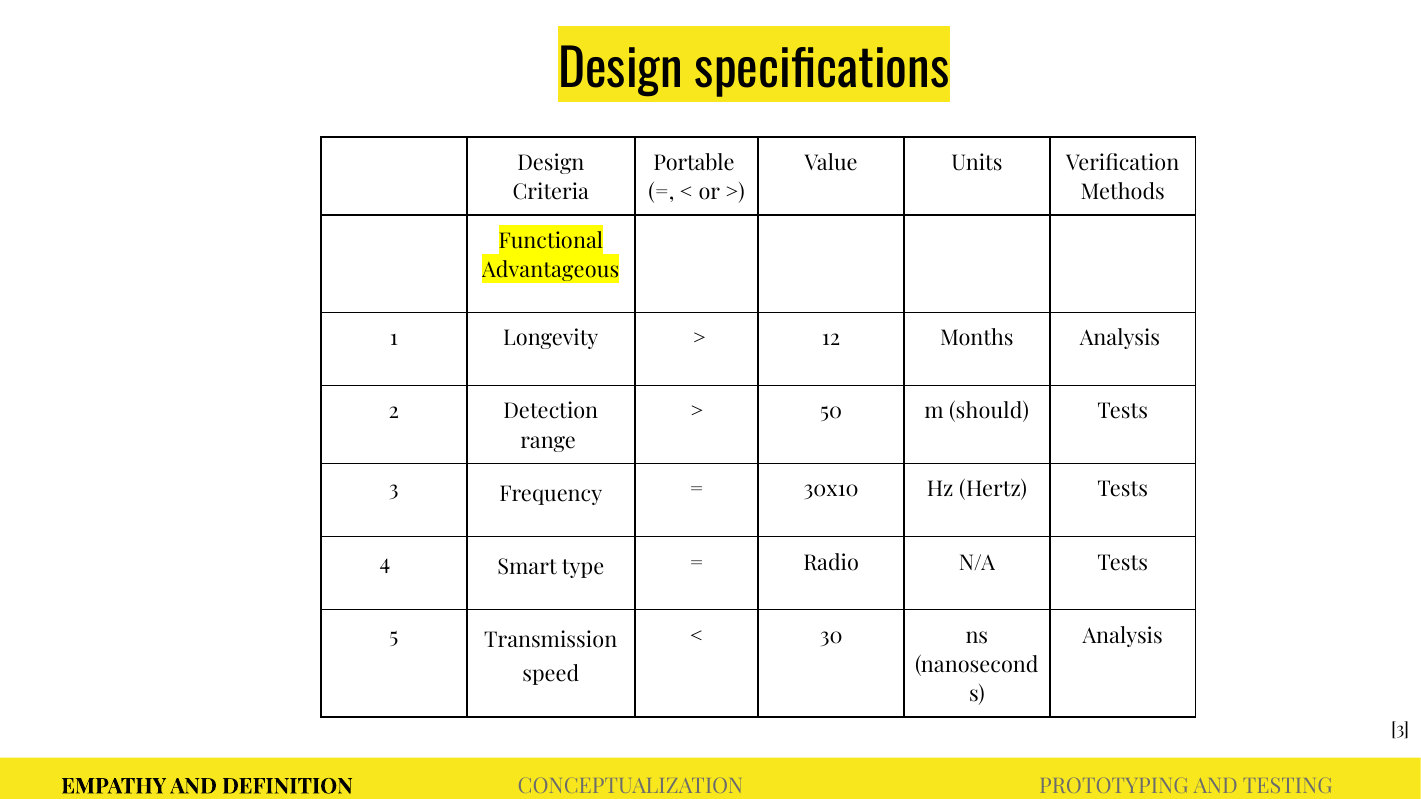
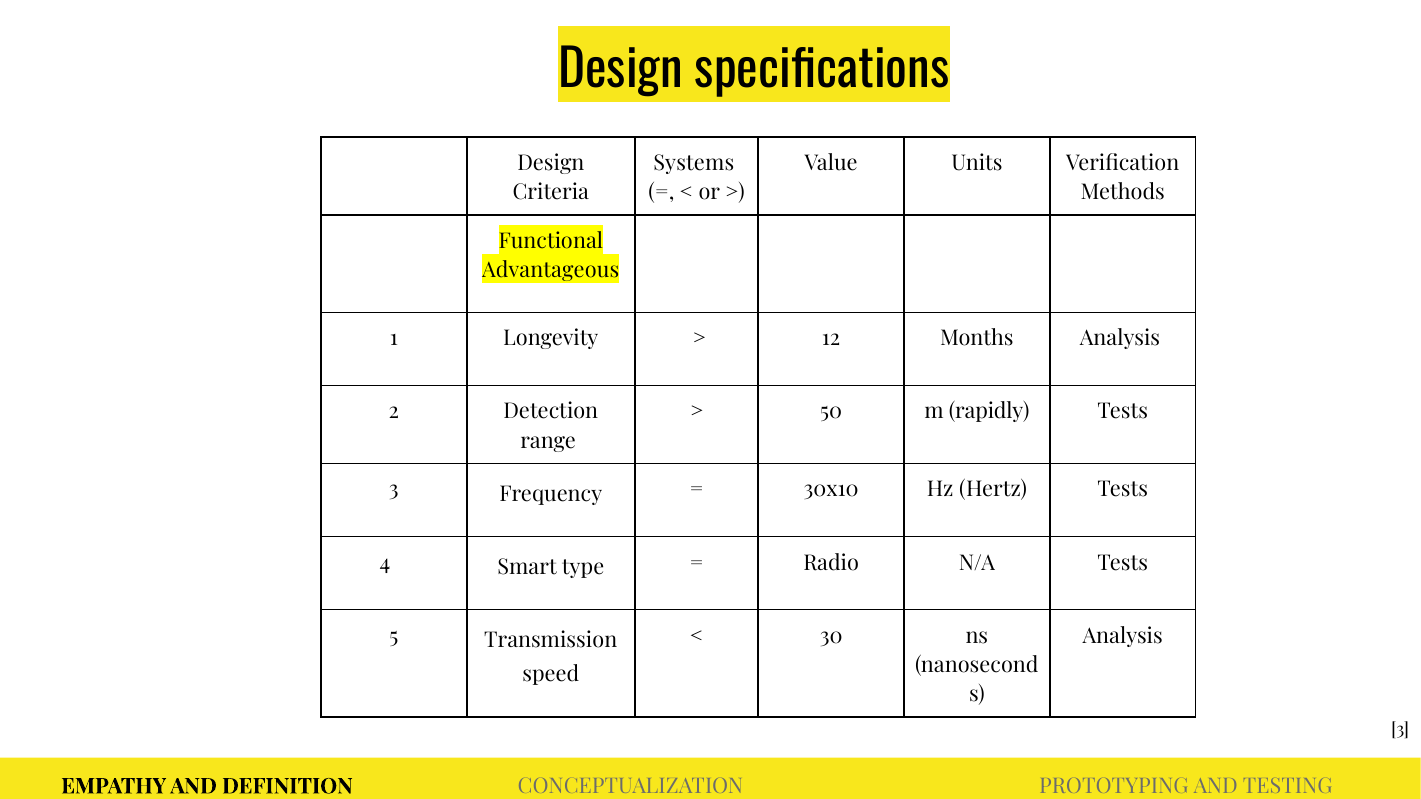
Portable: Portable -> Systems (694, 163)
should: should -> rapidly (989, 412)
